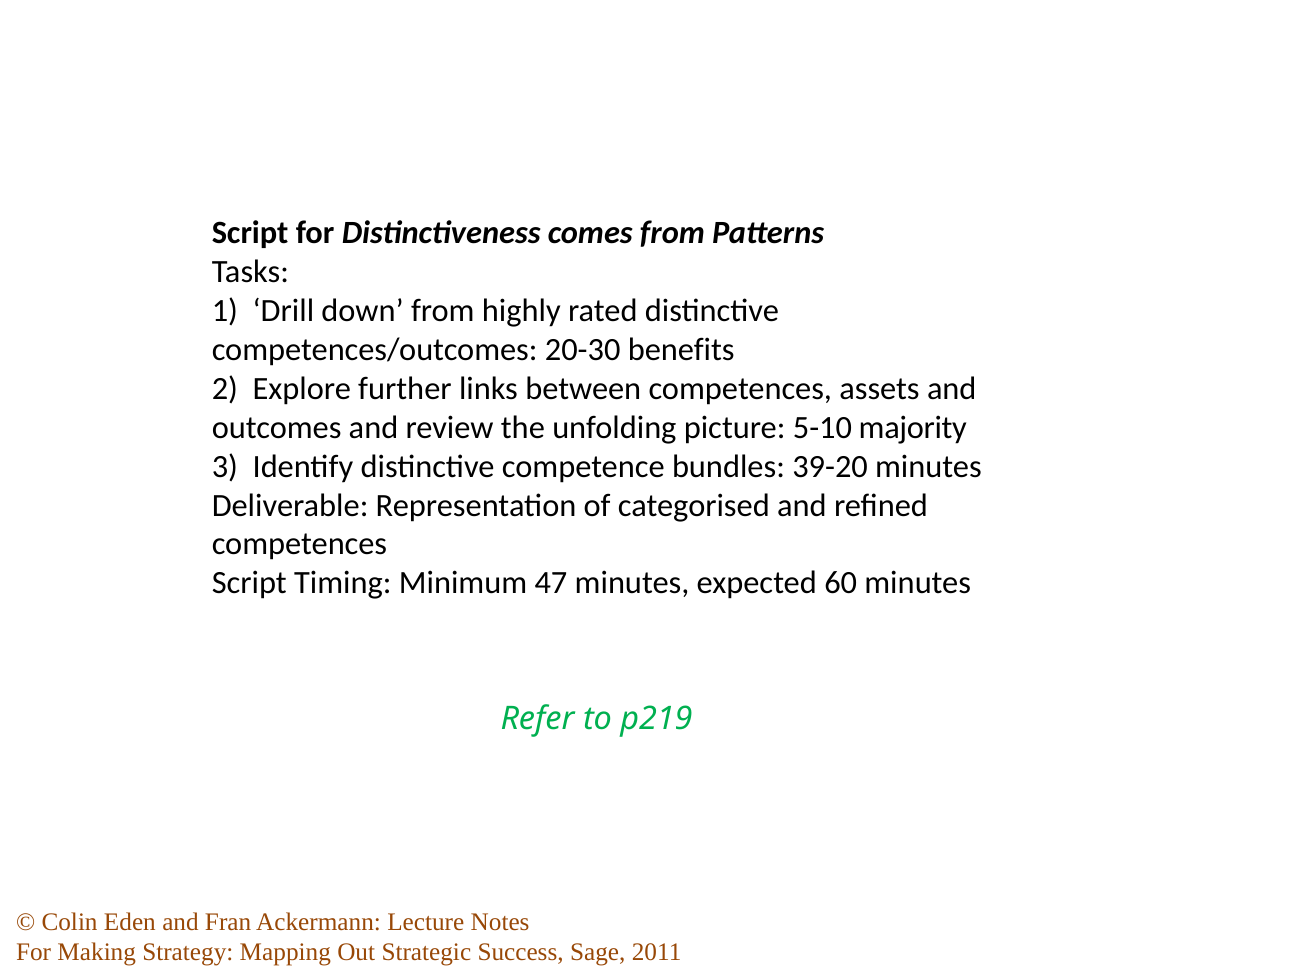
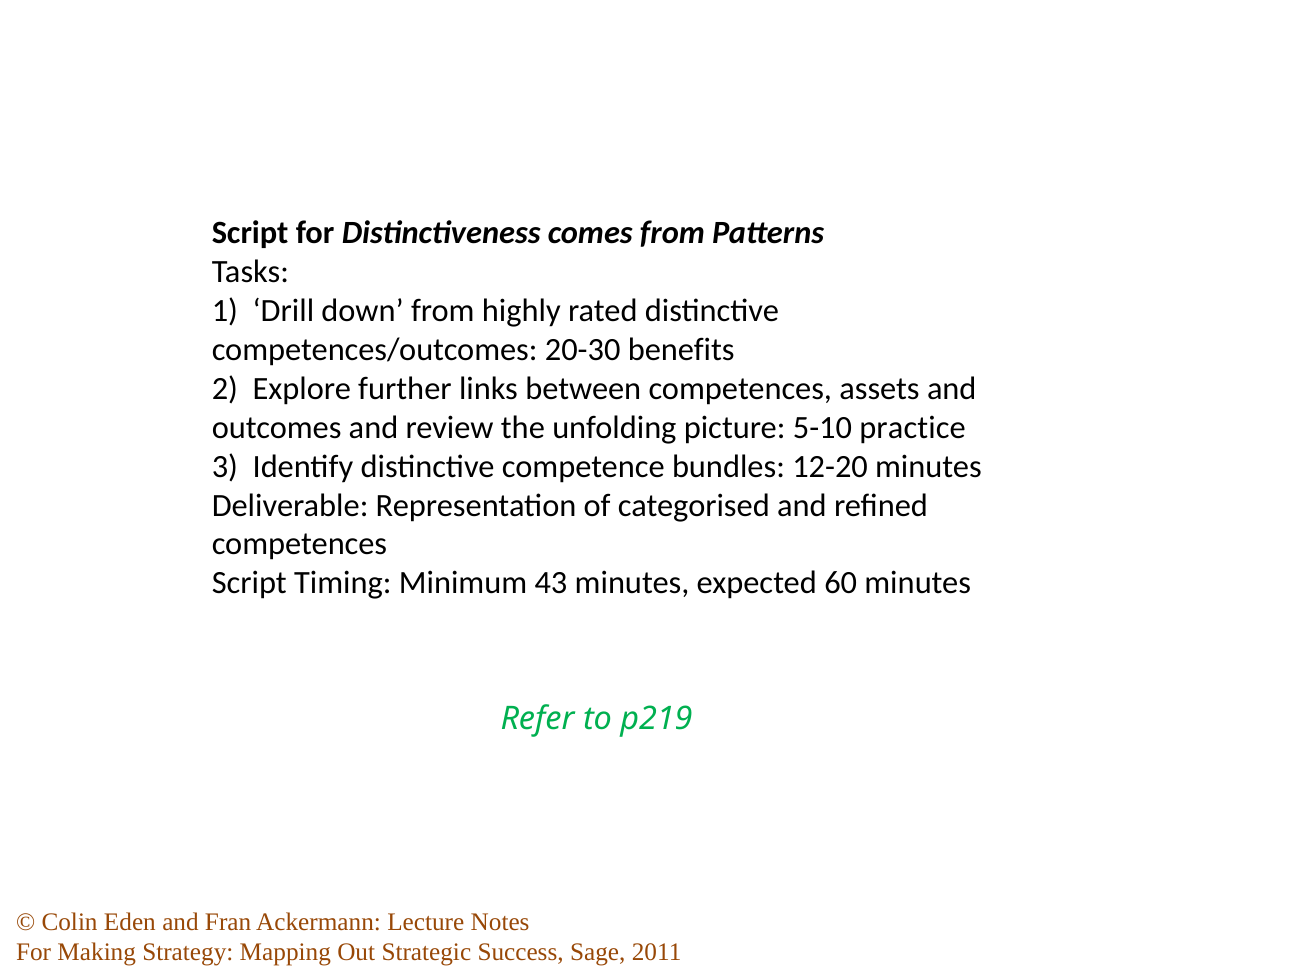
majority: majority -> practice (913, 427)
39-20: 39-20 -> 12-20 (830, 466)
47: 47 -> 43 (551, 583)
